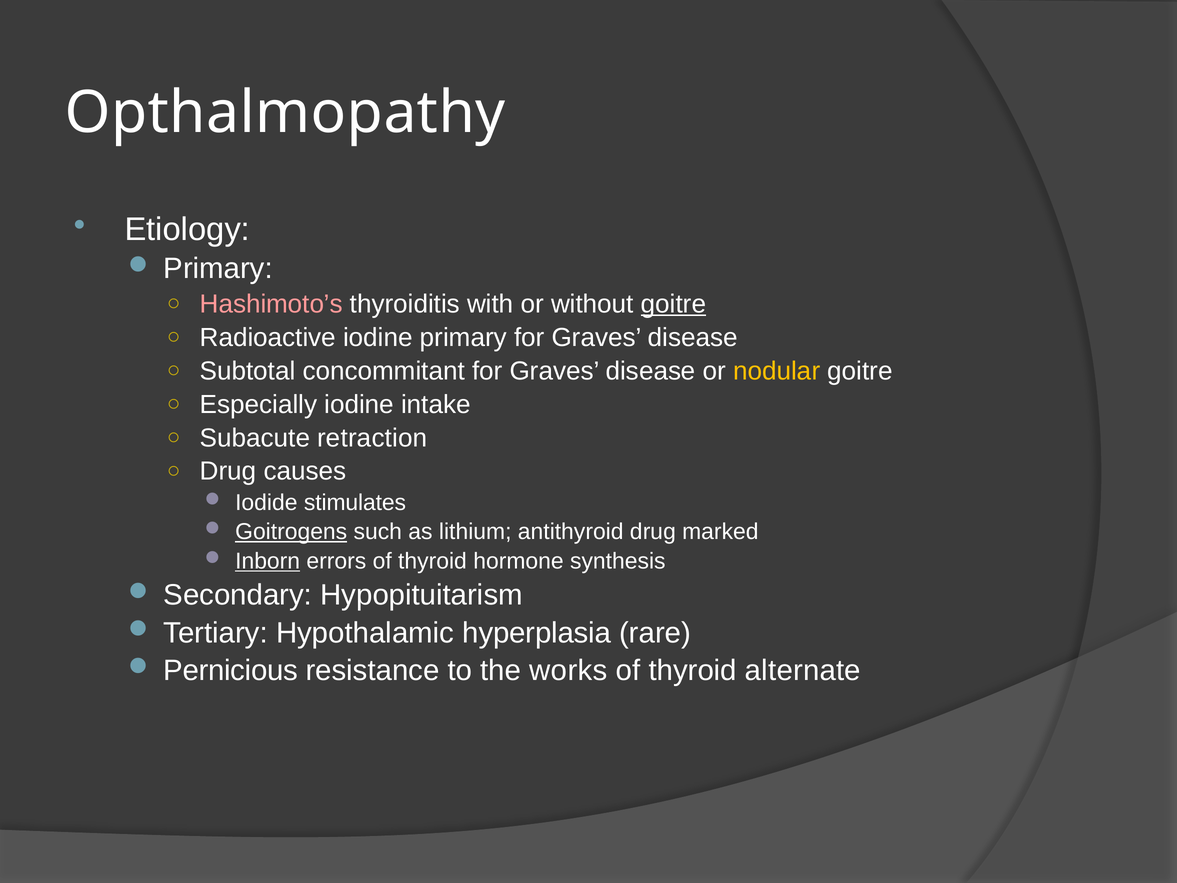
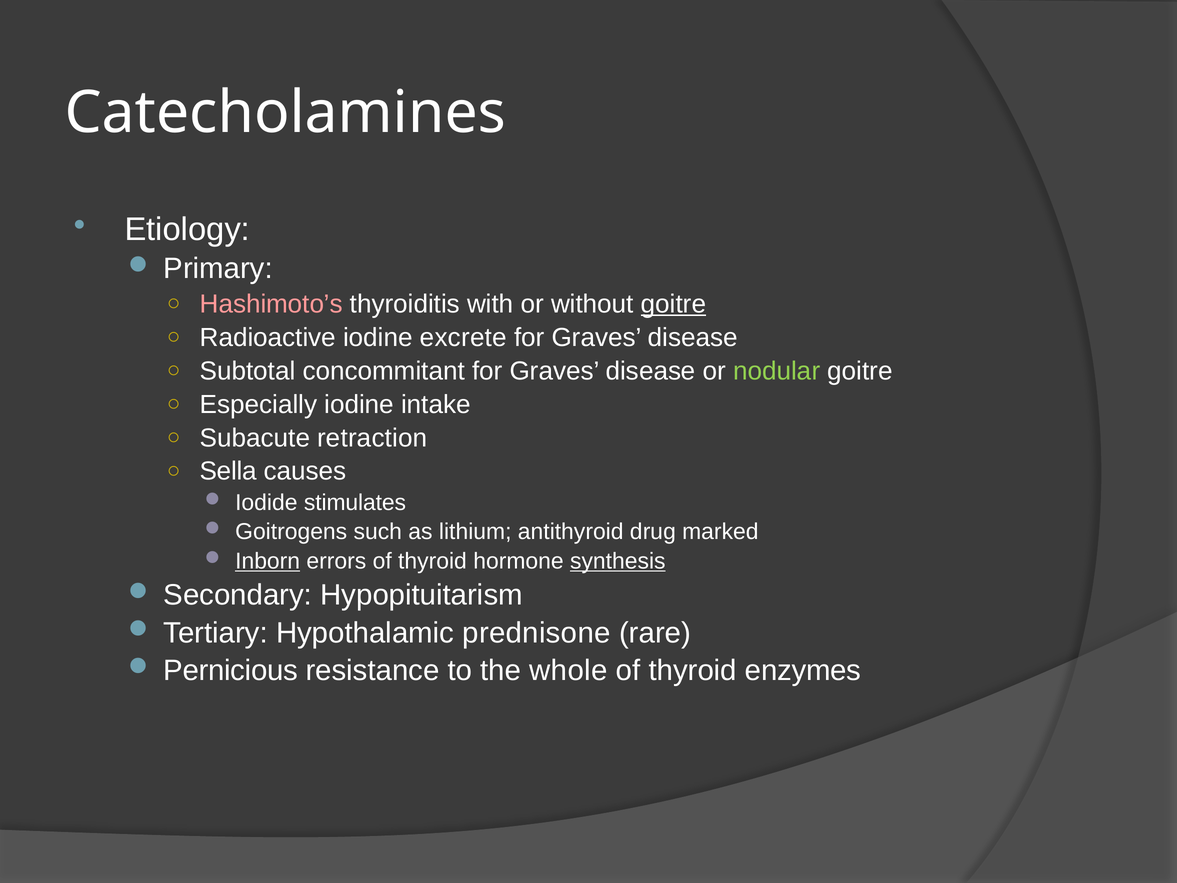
Opthalmopathy: Opthalmopathy -> Catecholamines (285, 113)
iodine primary: primary -> excrete (463, 337)
nodular colour: yellow -> light green (777, 371)
Drug: Drug -> Sella (228, 471)
Goitrogens underline: present -> none (291, 532)
synthesis underline: none -> present (618, 561)
hyperplasia: hyperplasia -> prednisone (536, 633)
works: works -> whole (568, 670)
alternate: alternate -> enzymes (803, 670)
